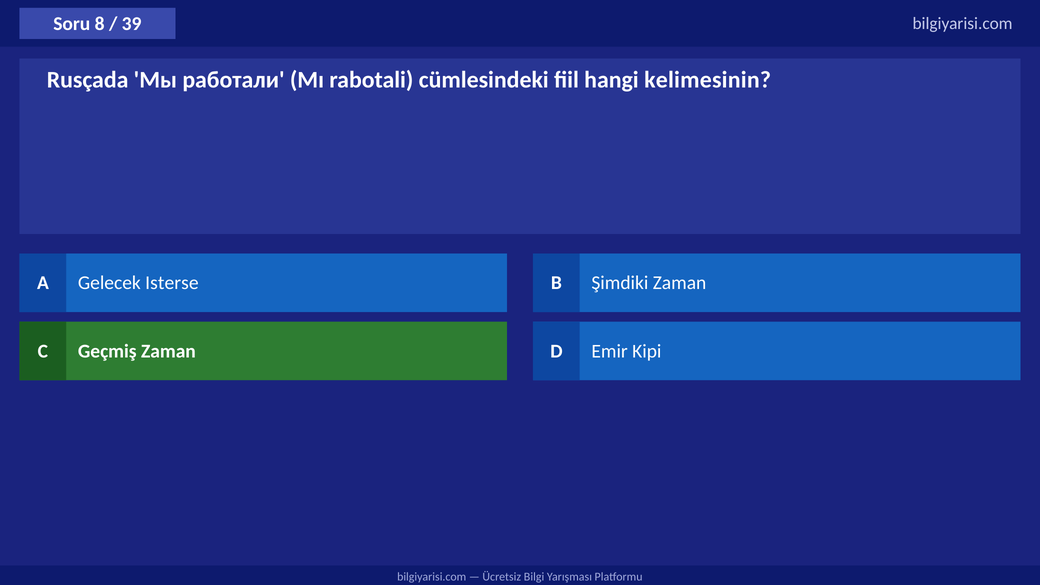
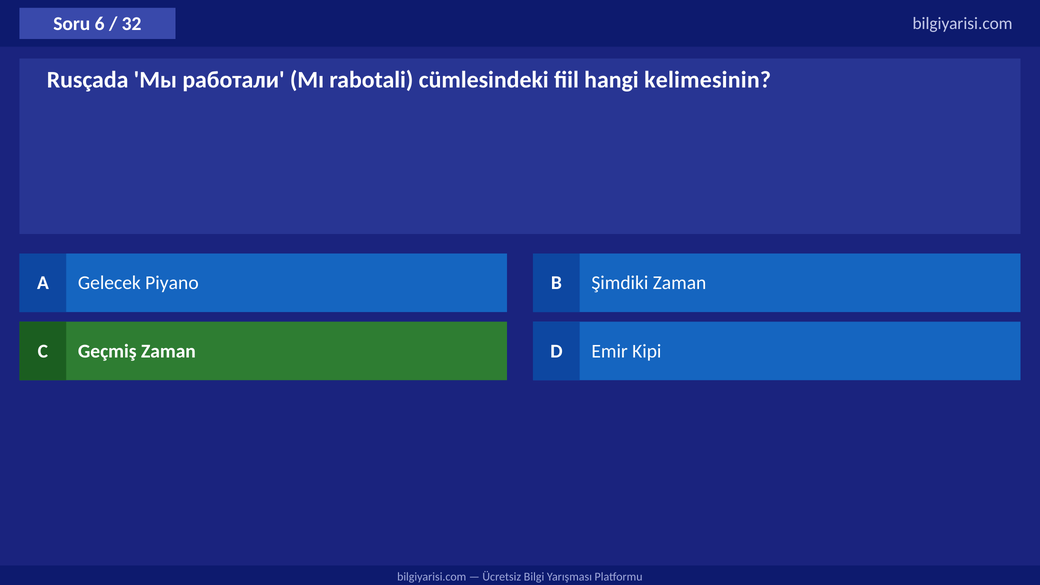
8: 8 -> 6 (100, 24)
39: 39 -> 32 (132, 24)
Isterse: Isterse -> Piyano (172, 283)
